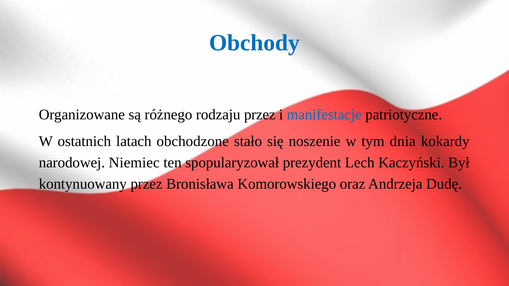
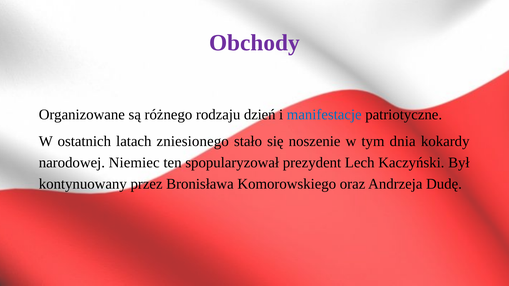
Obchody colour: blue -> purple (254, 43)
rodzaju przez: przez -> dzień (260, 115)
obchodzone: obchodzone -> zniesionego (193, 141)
